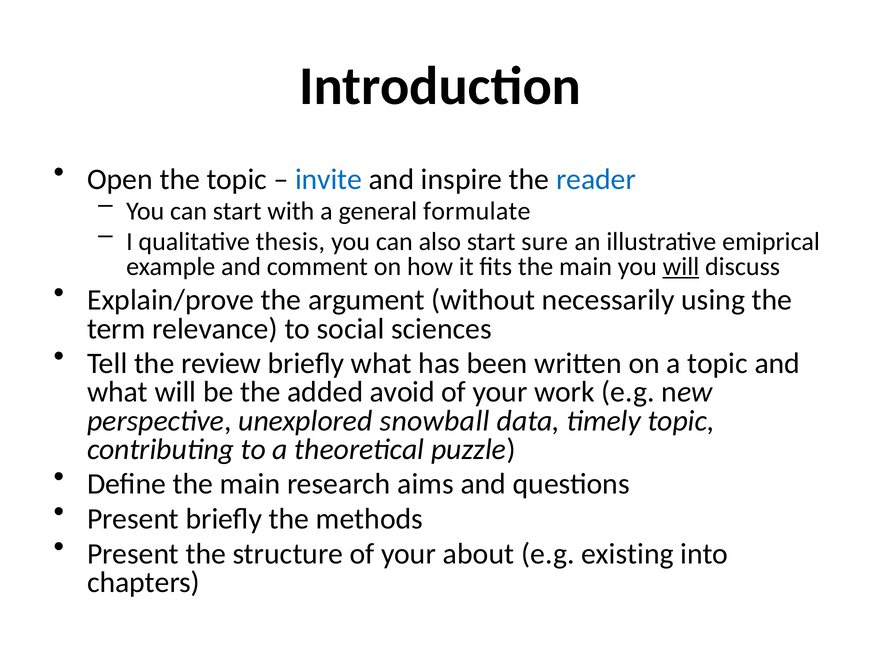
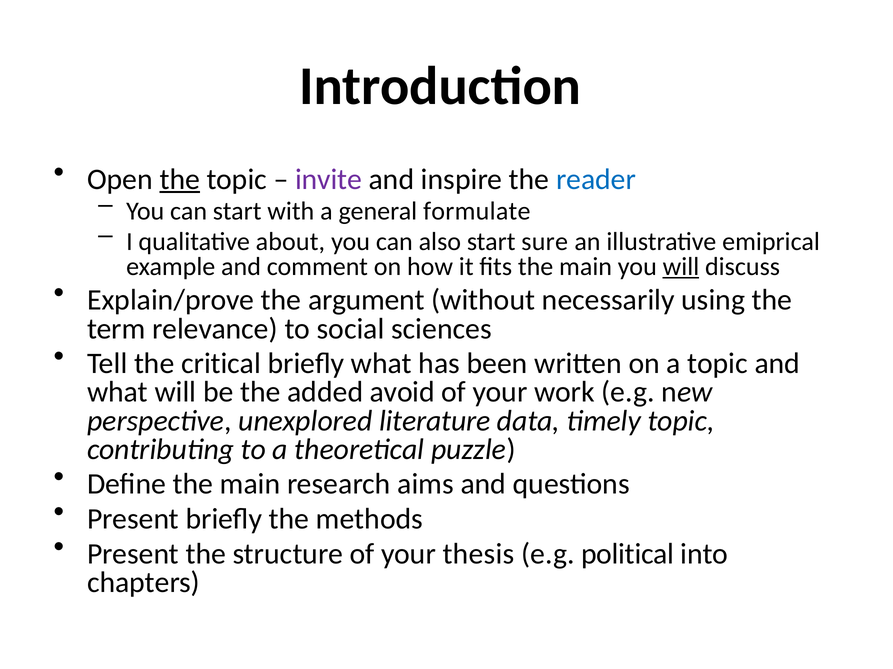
the underline: none -> present (180, 179)
invite colour: blue -> purple (329, 179)
thesis: thesis -> about (290, 242)
review: review -> critical (221, 364)
snowball: snowball -> literature (435, 421)
about: about -> thesis (479, 554)
existing: existing -> political (628, 554)
